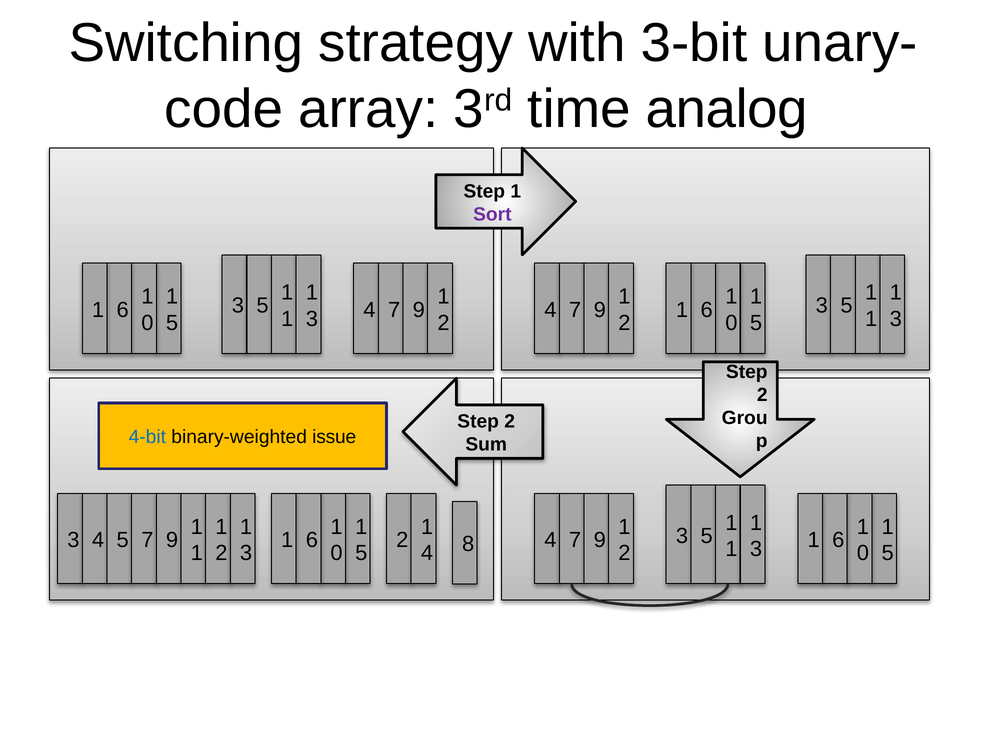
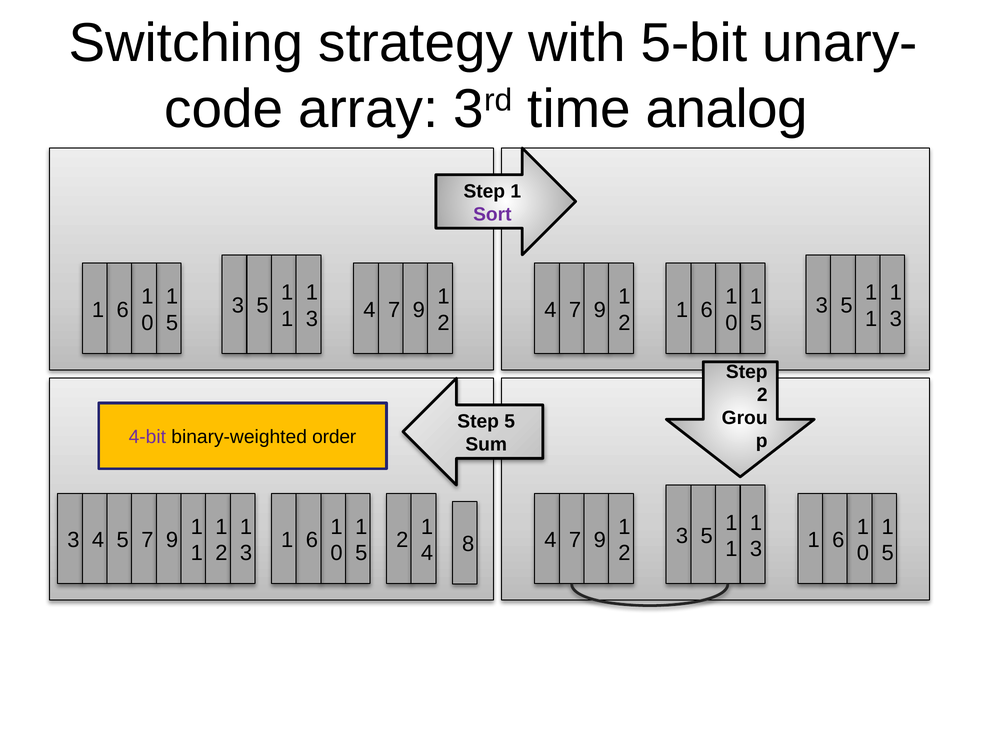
3-bit: 3-bit -> 5-bit (694, 43)
2: 2 -> 5 (510, 422)
4-bit colour: blue -> purple (147, 437)
issue: issue -> order (334, 437)
